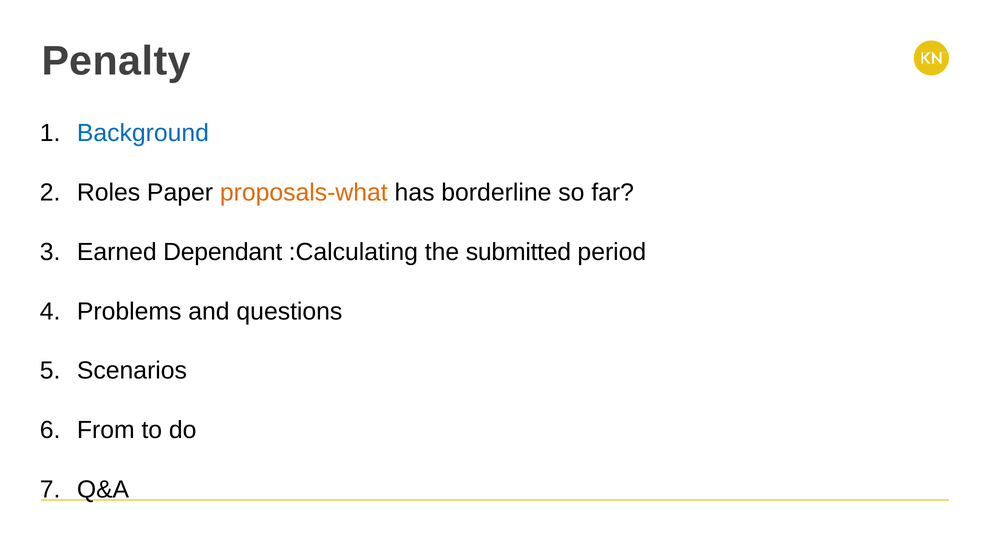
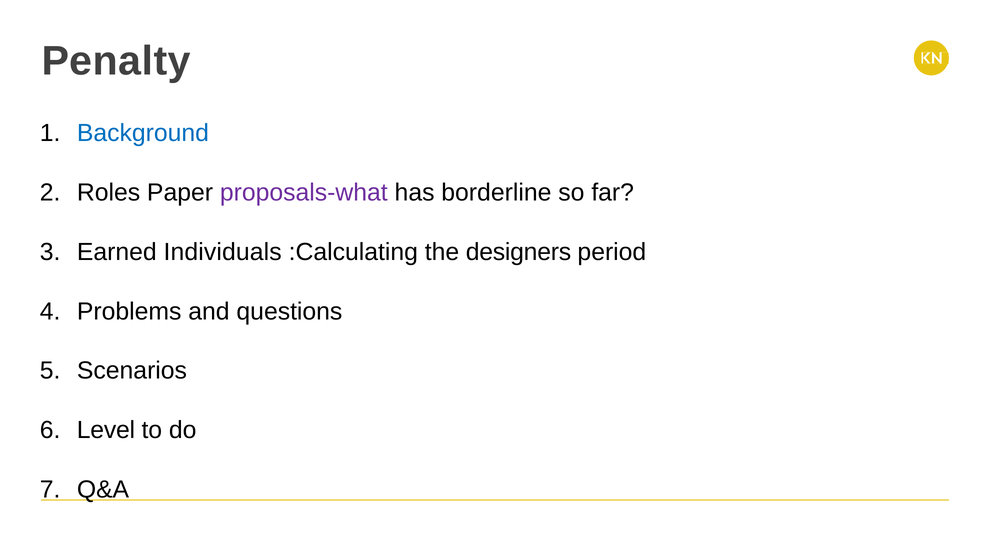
proposals-what colour: orange -> purple (304, 193)
Dependant: Dependant -> Individuals (223, 252)
submitted: submitted -> designers (518, 252)
From: From -> Level (106, 430)
